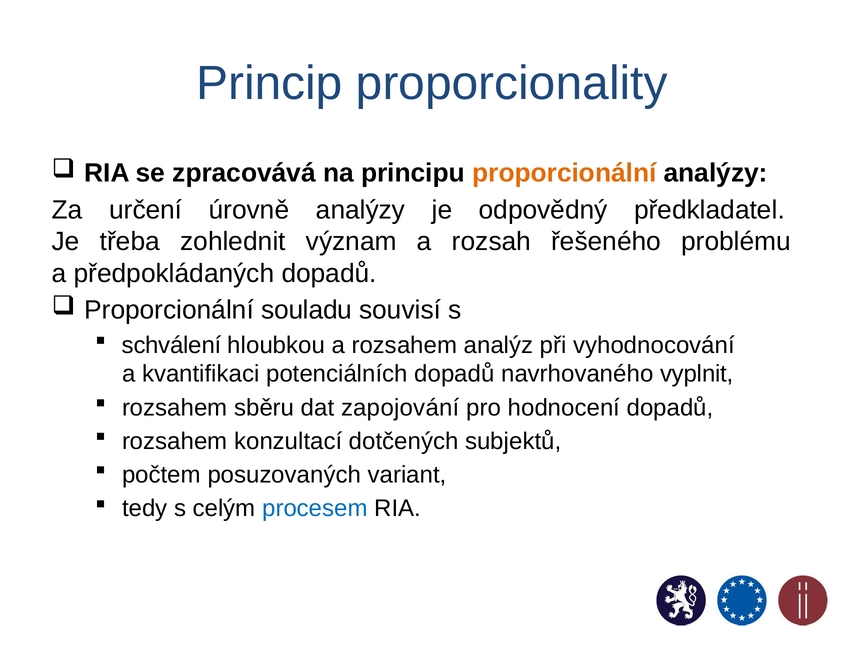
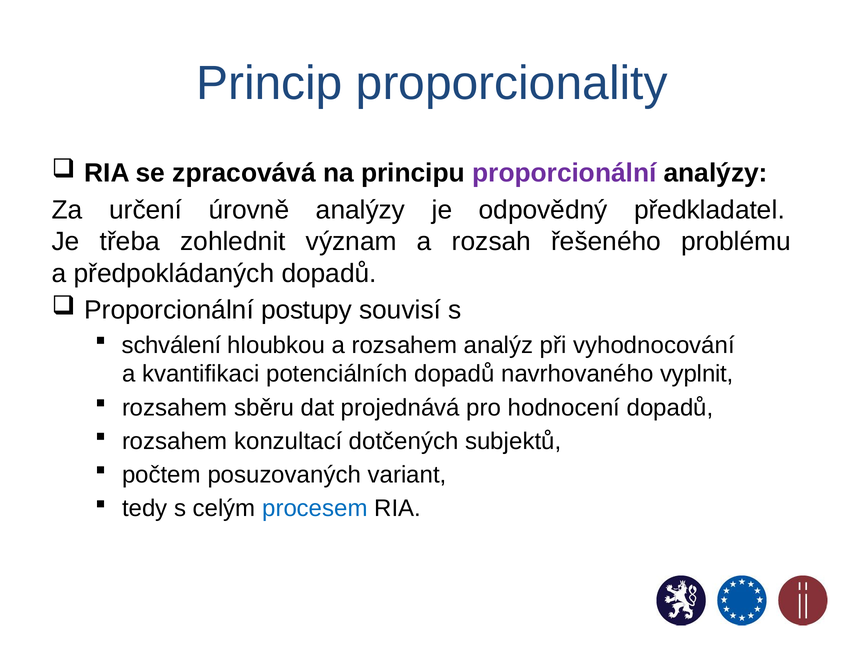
proporcionální colour: orange -> purple (564, 173)
souladu: souladu -> postupy (307, 310)
zapojování: zapojování -> projednává (400, 408)
